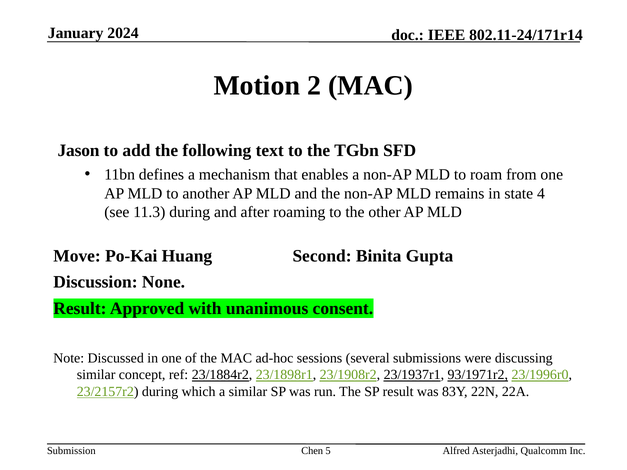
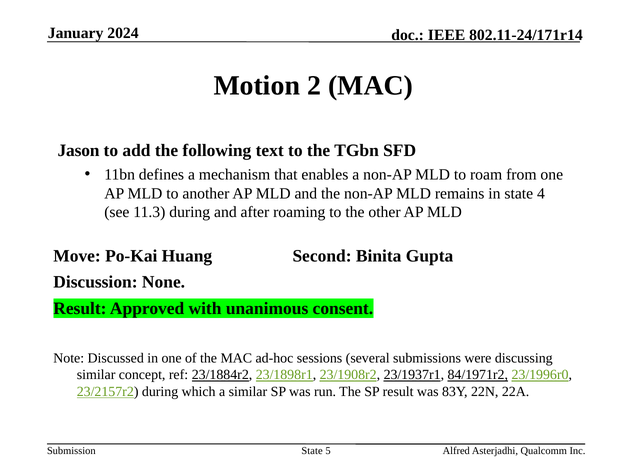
93/1971r2: 93/1971r2 -> 84/1971r2 (478, 375)
Chen: Chen -> State (312, 451)
